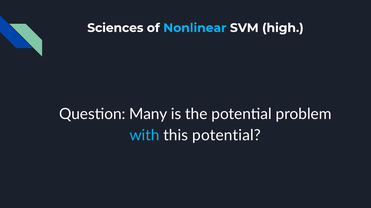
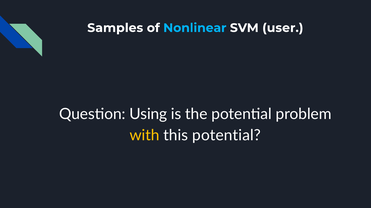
Sciences: Sciences -> Samples (115, 28)
high: high -> user (283, 28)
Many: Many -> Using (148, 114)
with colour: light blue -> yellow (145, 136)
